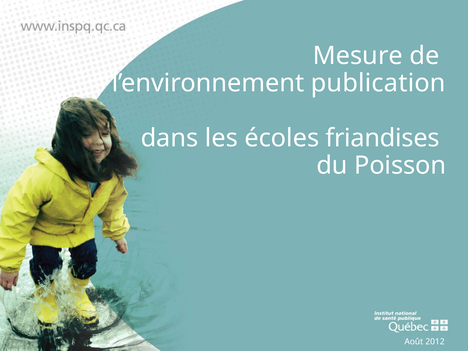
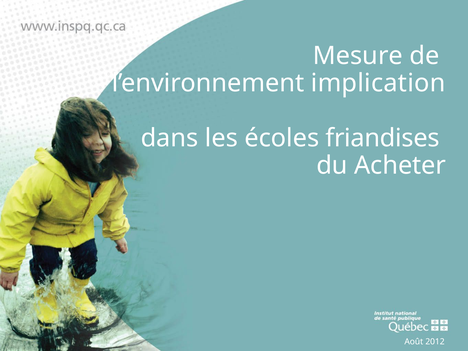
publication: publication -> implication (378, 83)
Poisson: Poisson -> Acheter (400, 165)
